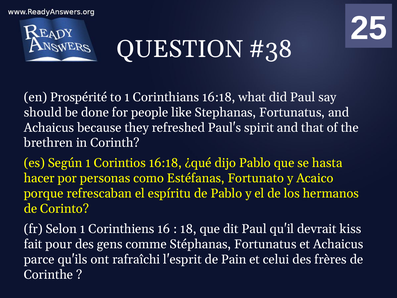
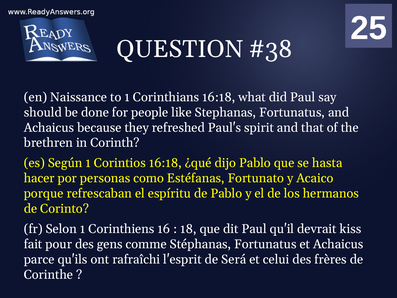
Prospérité: Prospérité -> Naissance (79, 97)
Pain: Pain -> Será (234, 259)
